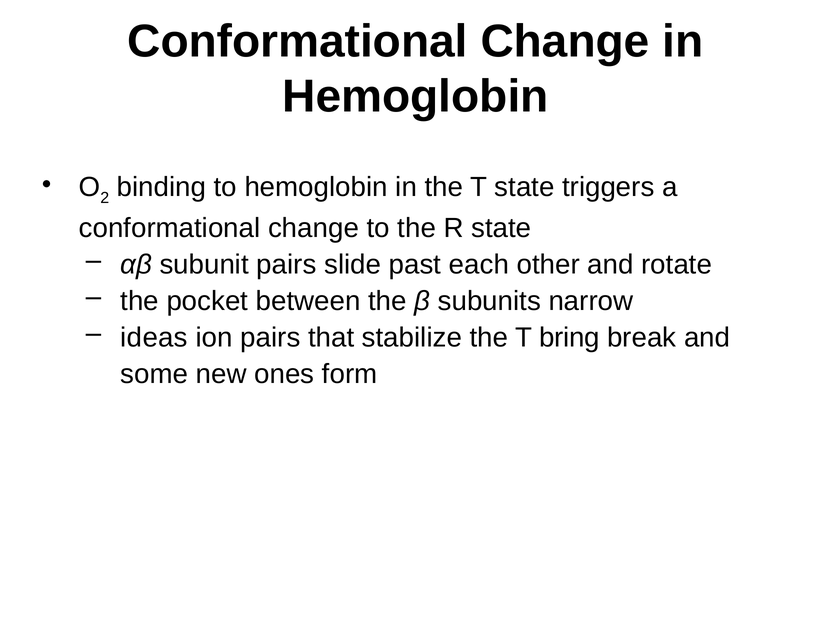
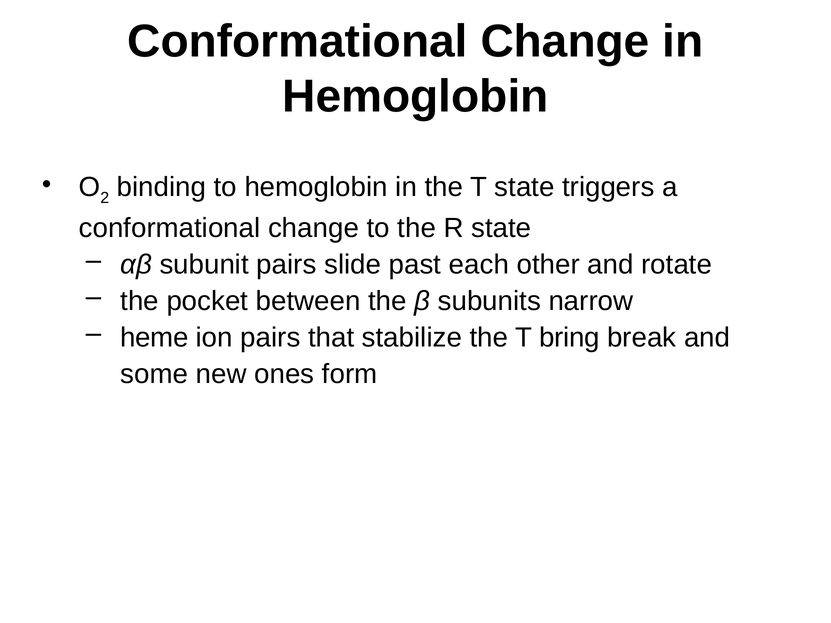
ideas: ideas -> heme (154, 338)
